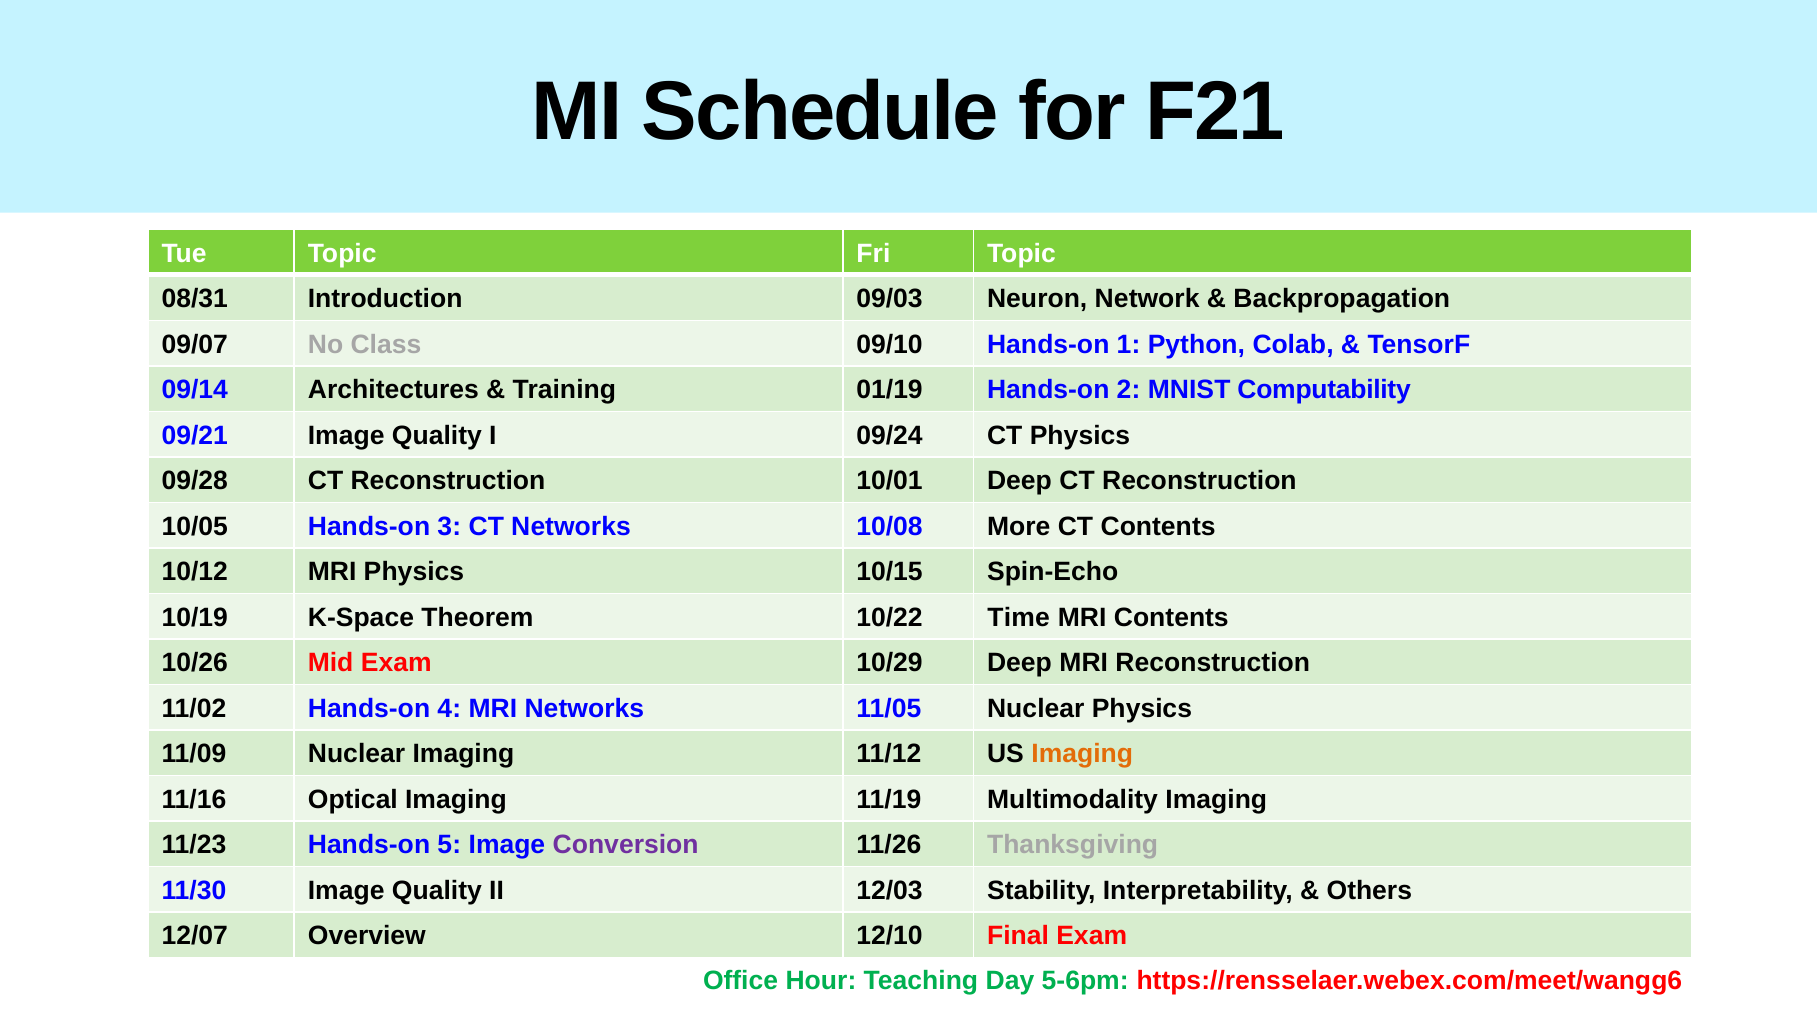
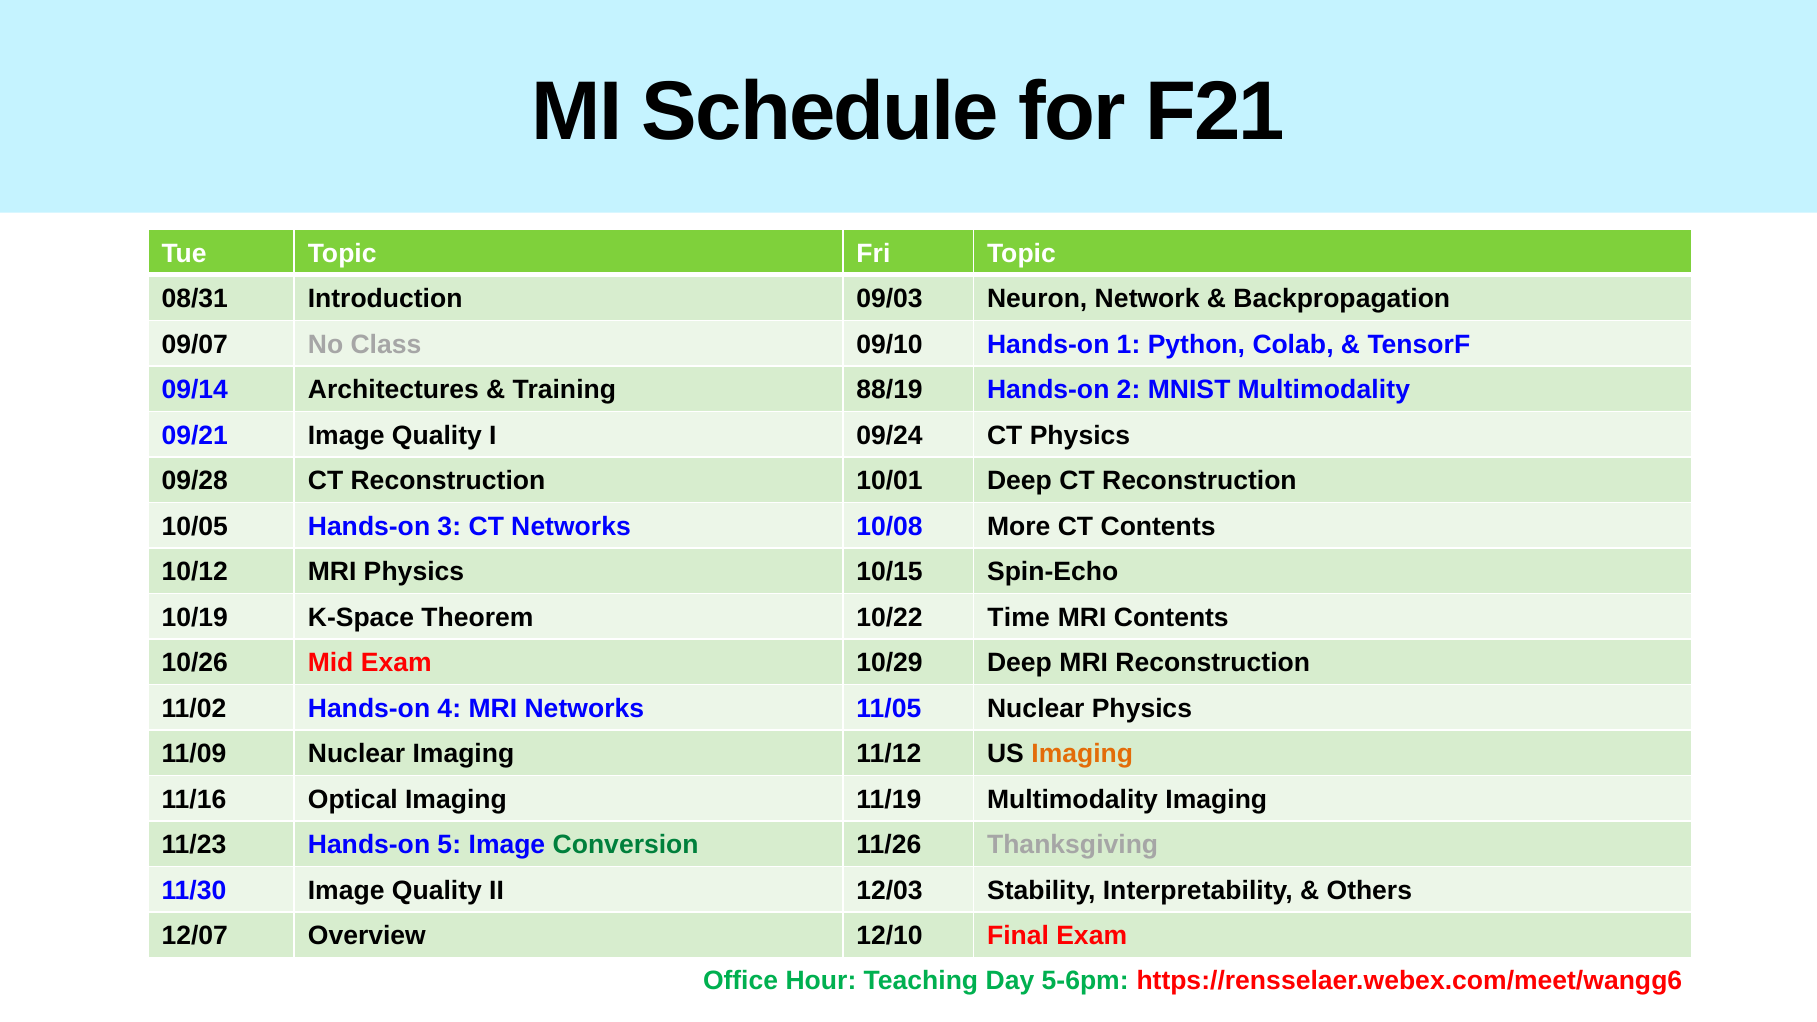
01/19: 01/19 -> 88/19 (890, 390)
MNIST Computability: Computability -> Multimodality (1324, 390)
Conversion colour: purple -> green (626, 845)
